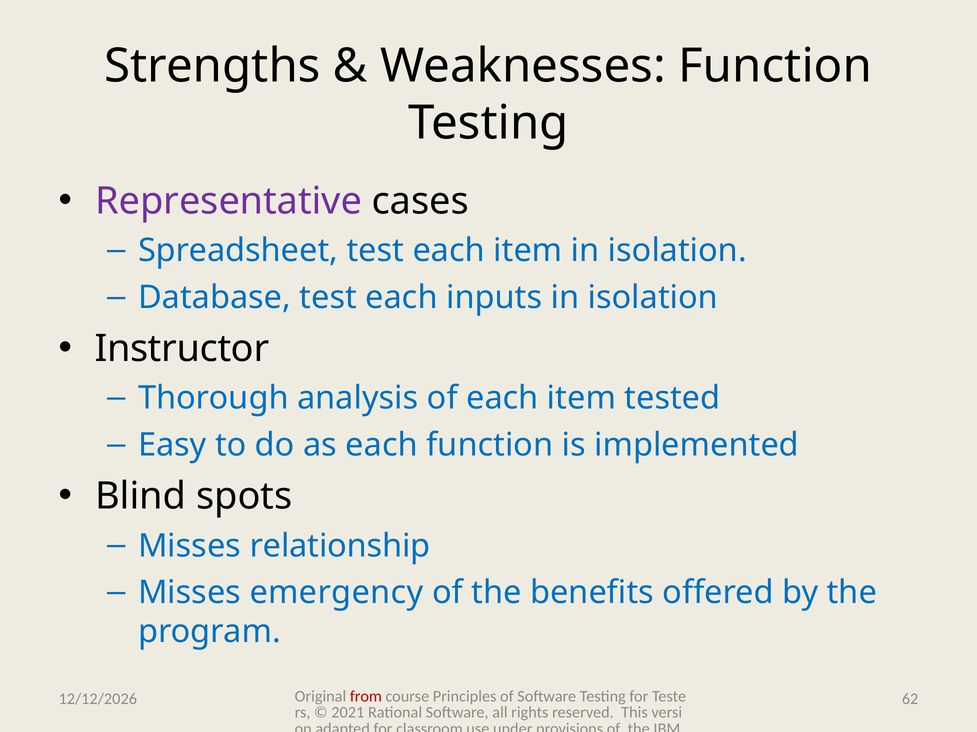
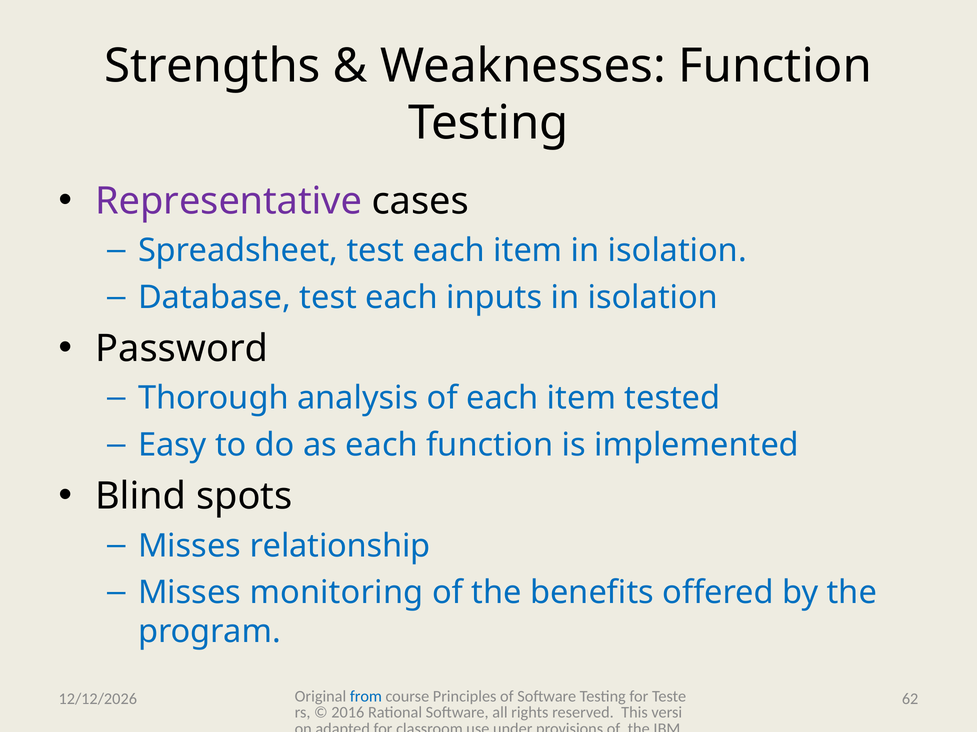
Instructor: Instructor -> Password (182, 349)
emergency: emergency -> monitoring (336, 593)
from colour: red -> blue (366, 697)
2021: 2021 -> 2016 (348, 713)
